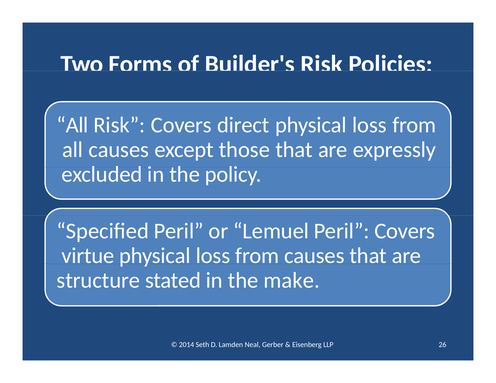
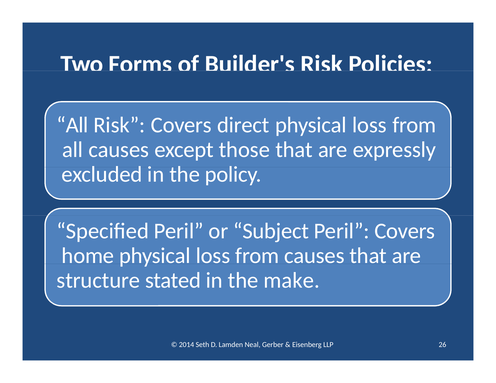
Lemuel: Lemuel -> Subject (271, 231)
virtue: virtue -> home (88, 256)
